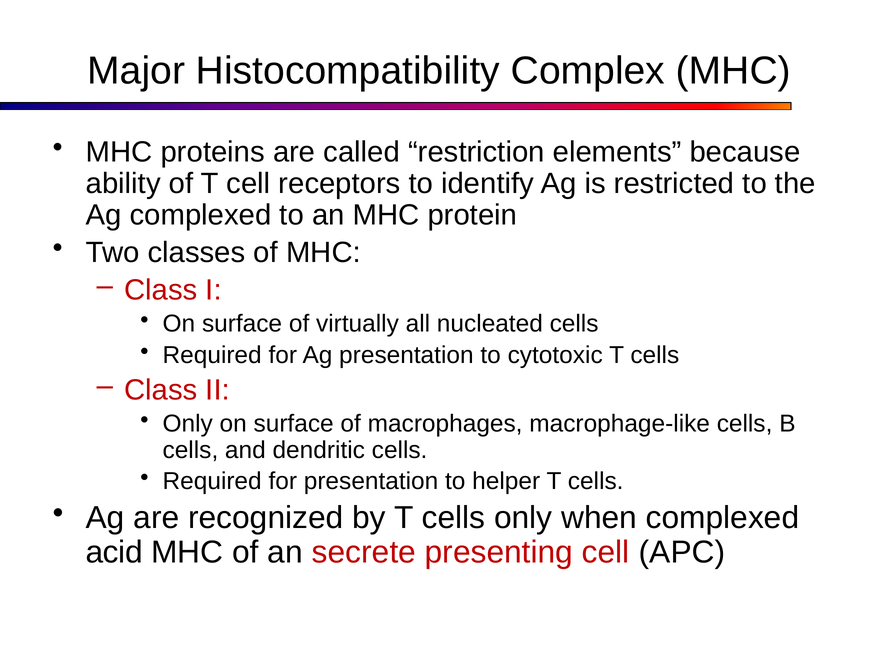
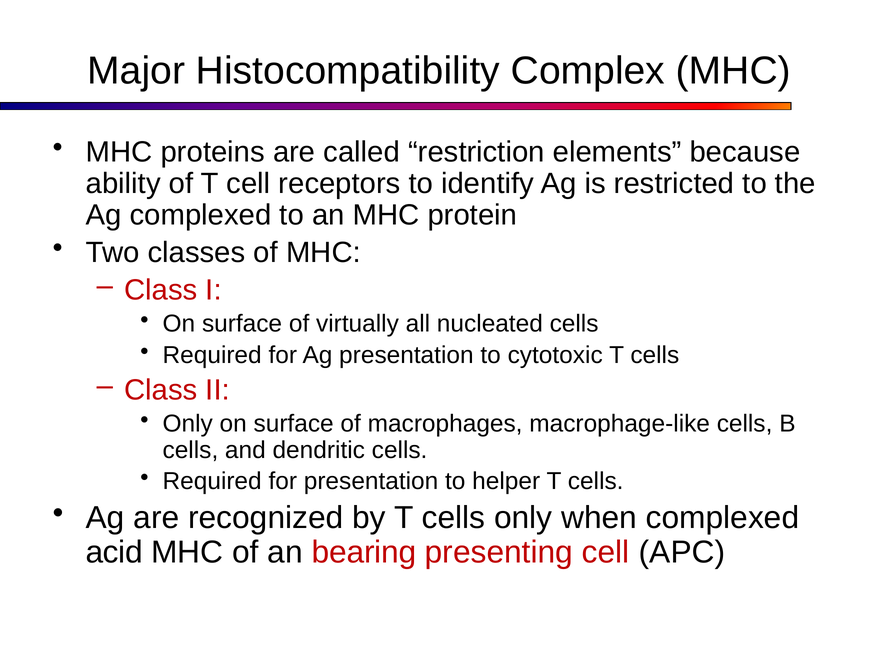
secrete: secrete -> bearing (364, 552)
